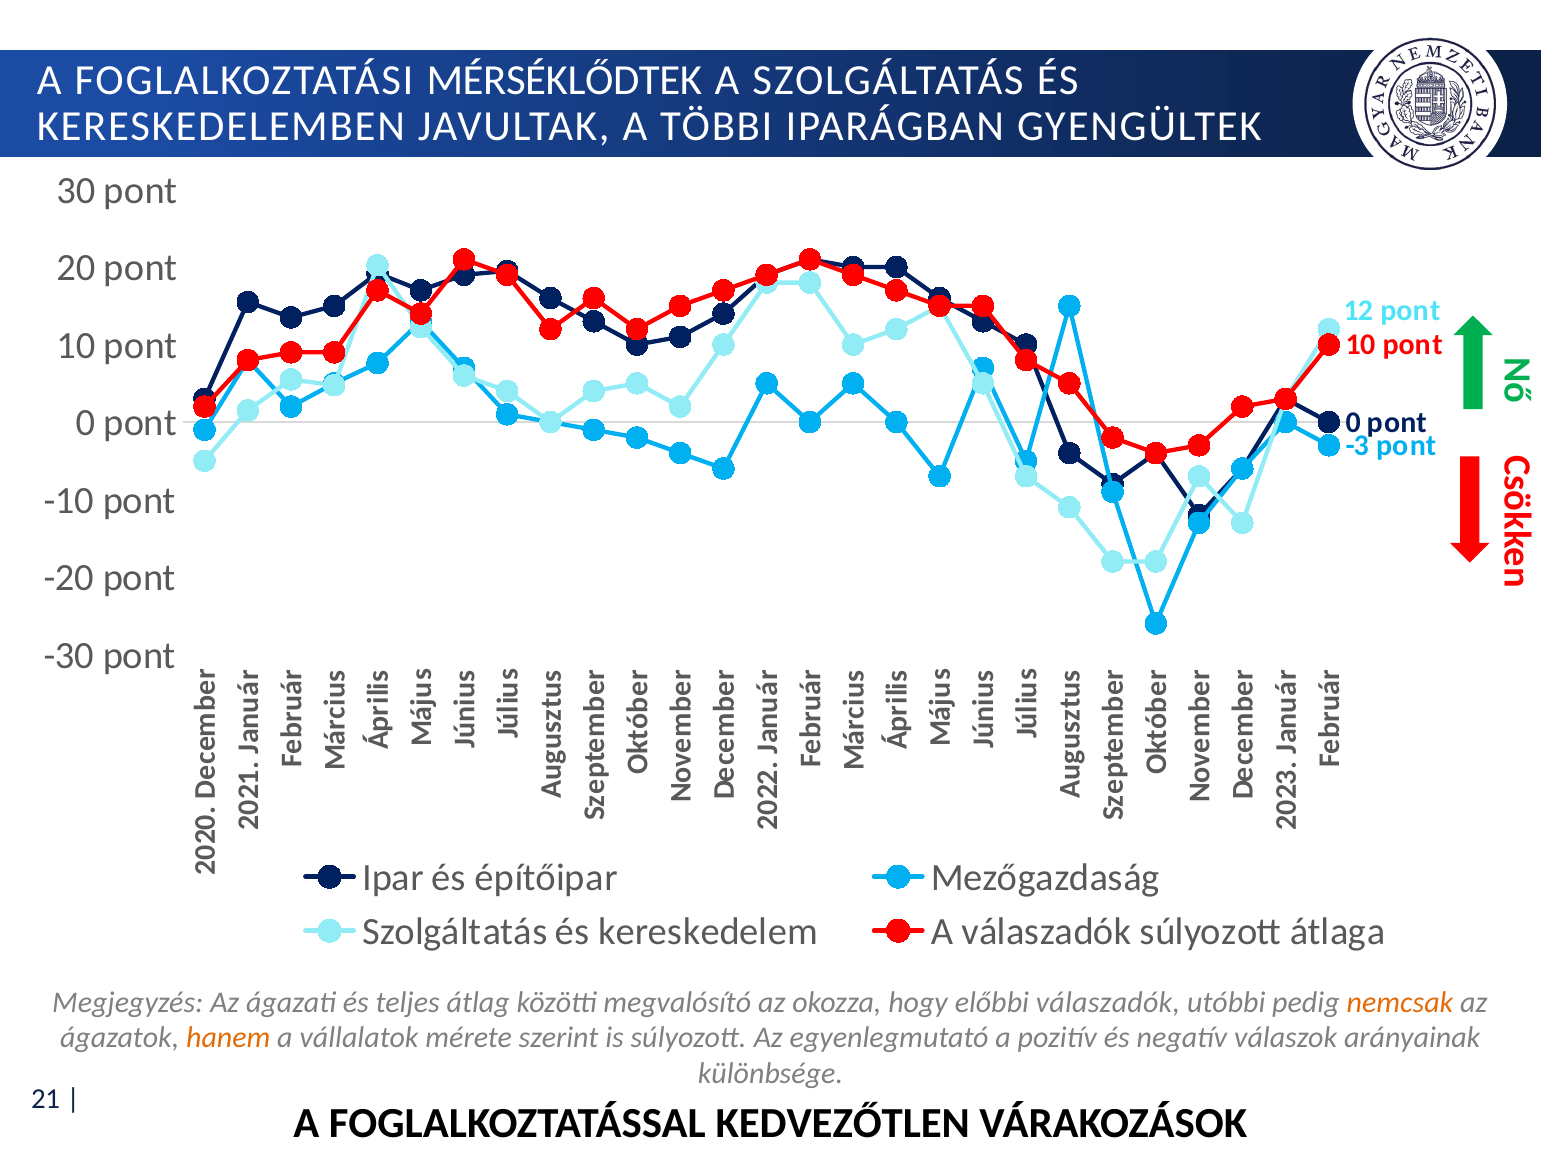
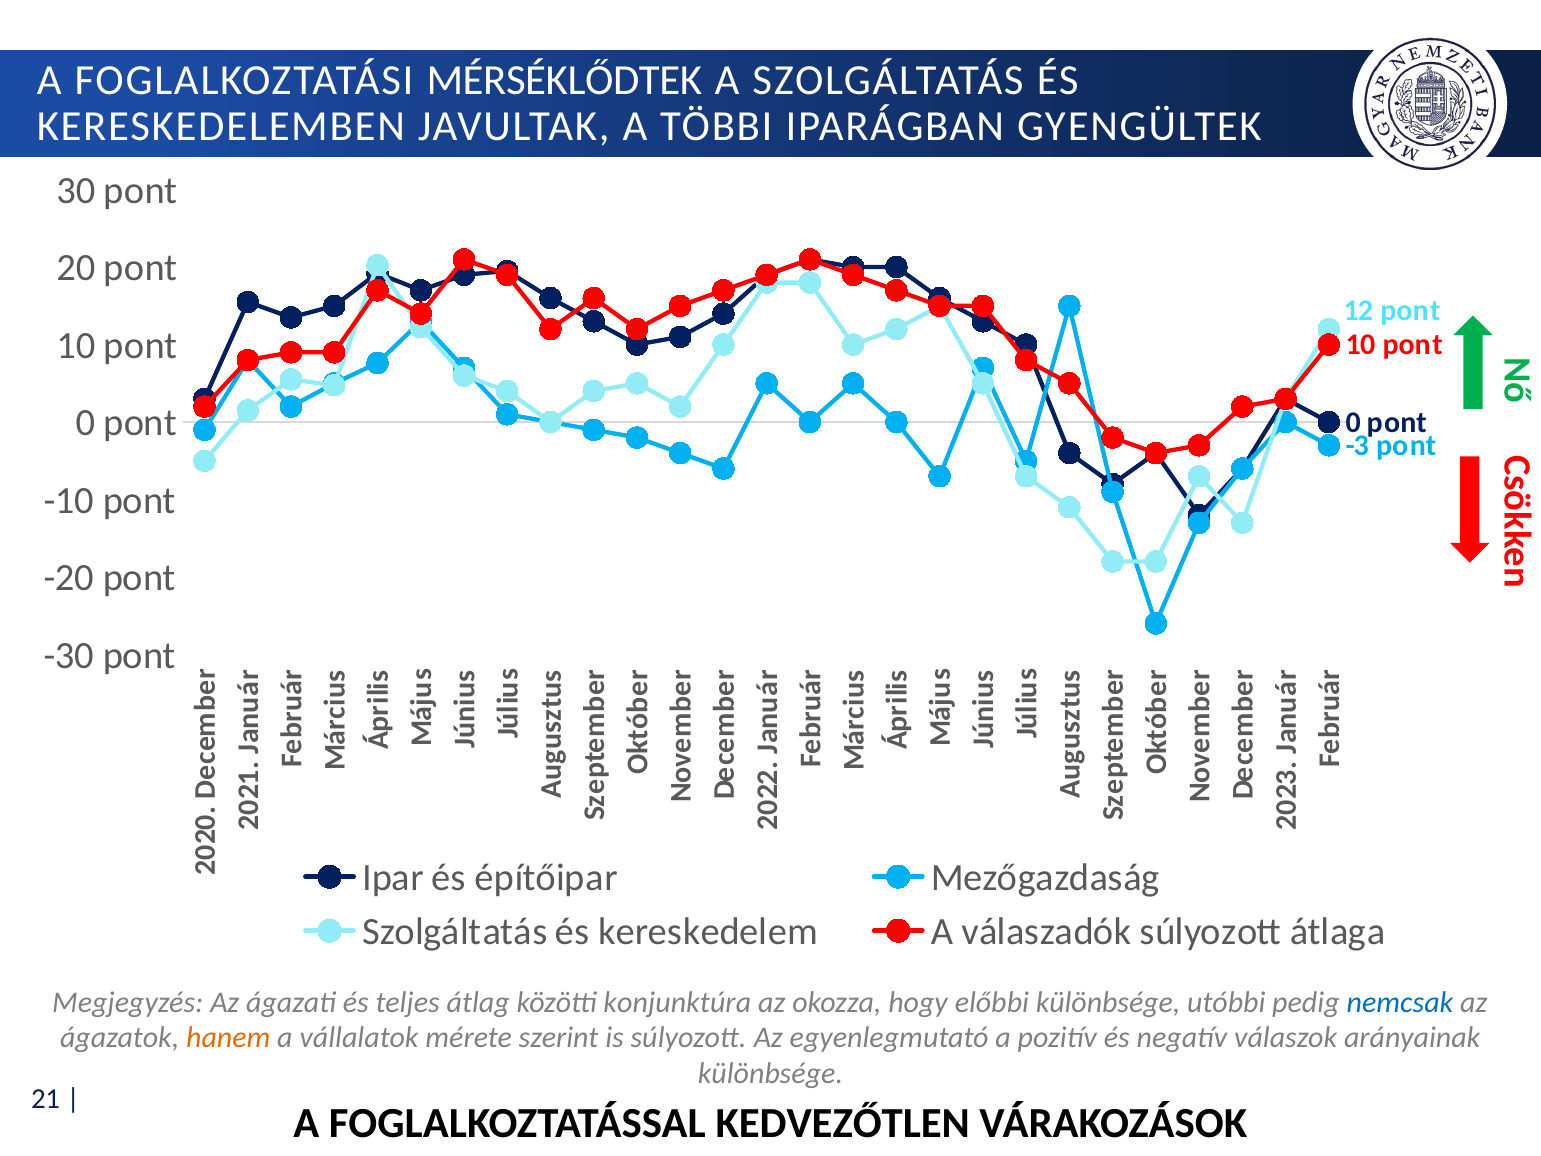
megvalósító: megvalósító -> konjunktúra (677, 1002)
előbbi válaszadók: válaszadók -> különbsége (1108, 1002)
nemcsak colour: orange -> blue (1400, 1002)
